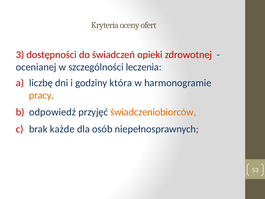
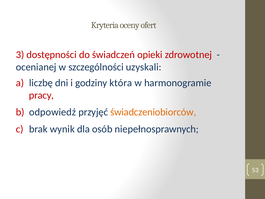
leczenia: leczenia -> uzyskali (144, 67)
pracy colour: orange -> red (41, 95)
każde: każde -> wynik (62, 129)
